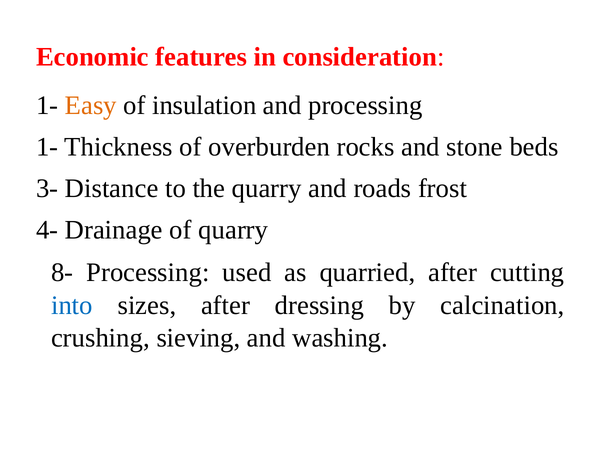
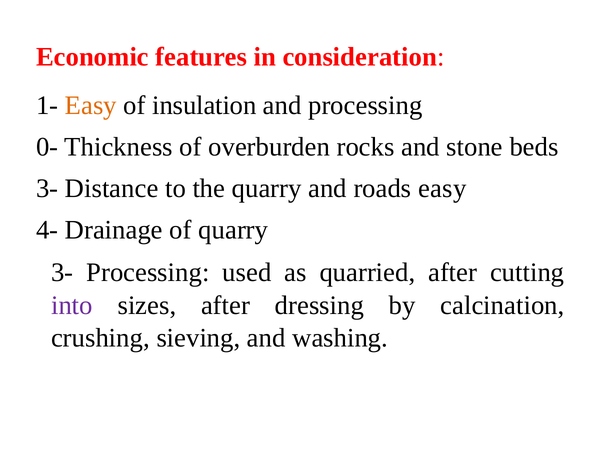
1-: 1- -> 0- (47, 147)
roads frost: frost -> easy (442, 188)
8-: 8- -> 3- (62, 273)
into colour: blue -> purple (72, 305)
